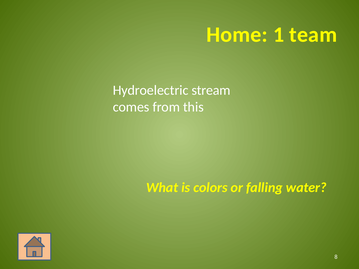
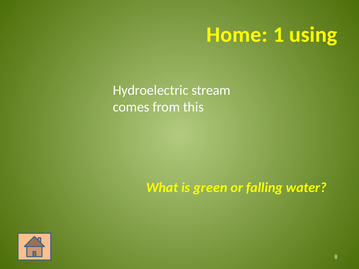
team: team -> using (313, 35)
colors: colors -> green (210, 188)
